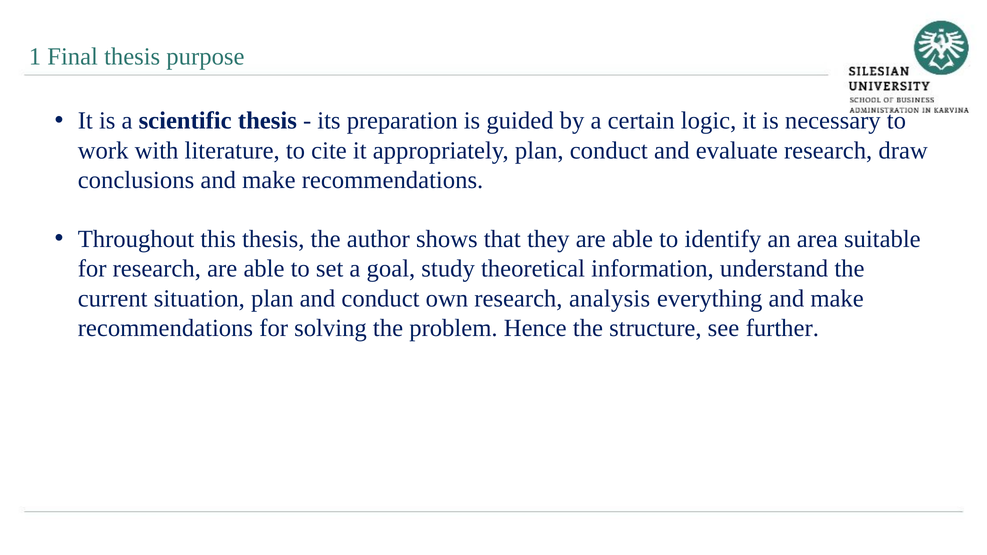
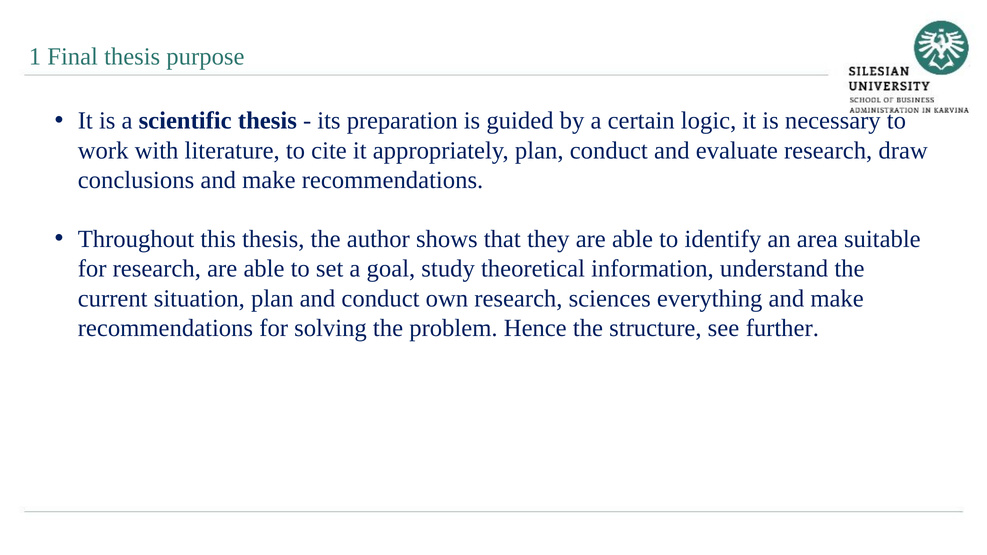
analysis: analysis -> sciences (610, 298)
